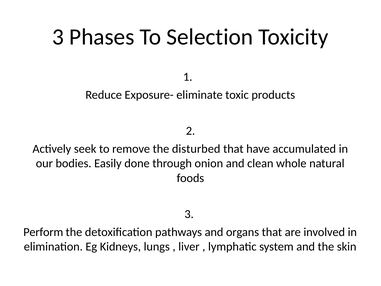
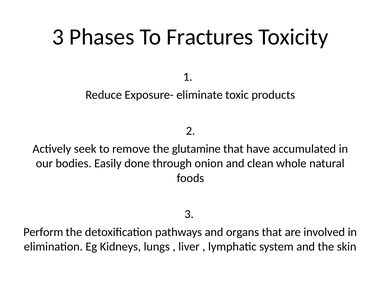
Selection: Selection -> Fractures (210, 37)
disturbed: disturbed -> glutamine (196, 149)
